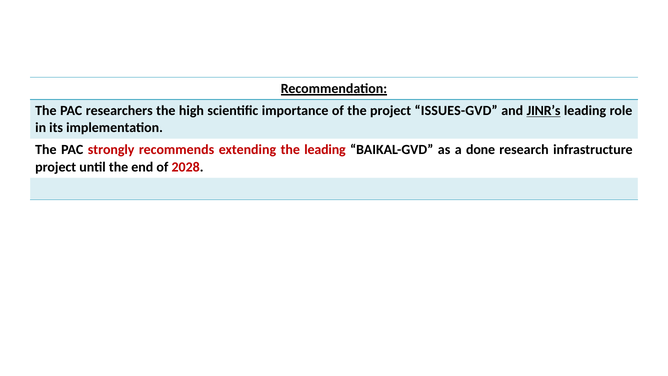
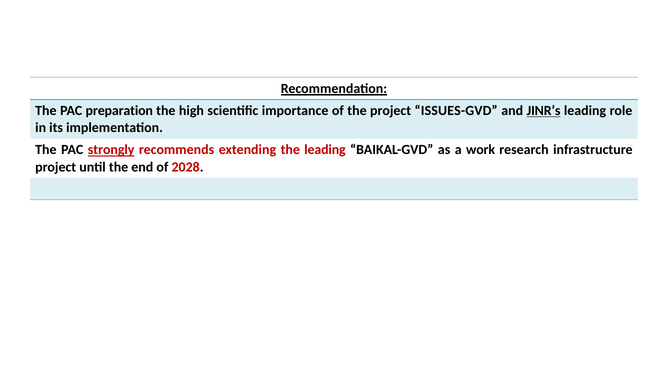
researchers: researchers -> preparation (119, 111)
strongly underline: none -> present (111, 150)
done: done -> work (481, 150)
